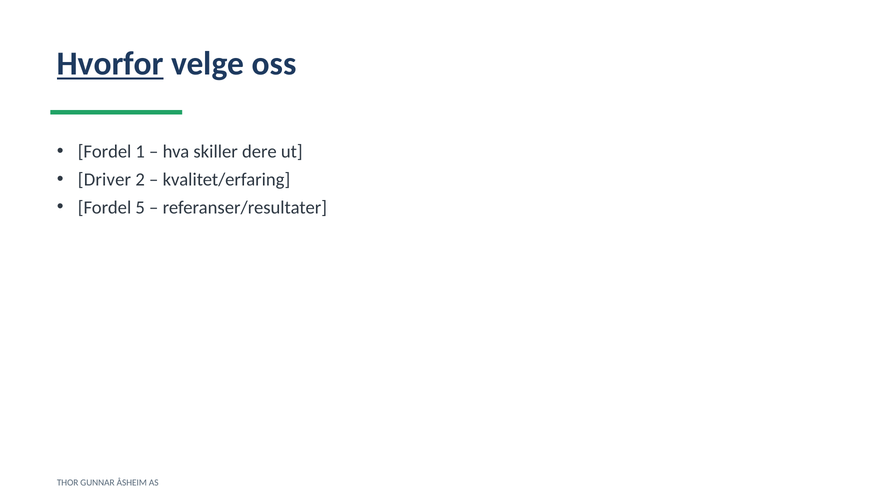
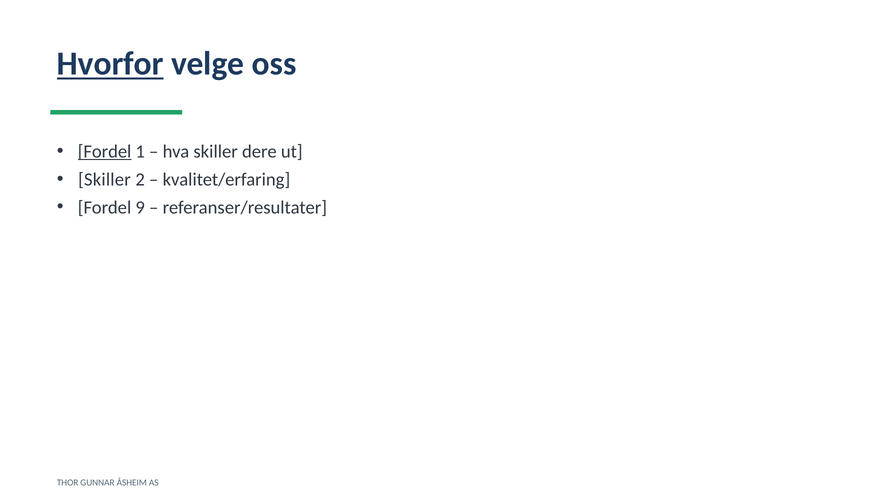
Fordel underline: none -> present (105, 151)
Driver: Driver -> Skiller (104, 179)
5: 5 -> 9 (140, 207)
